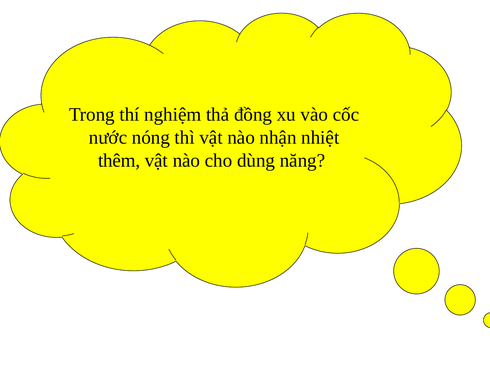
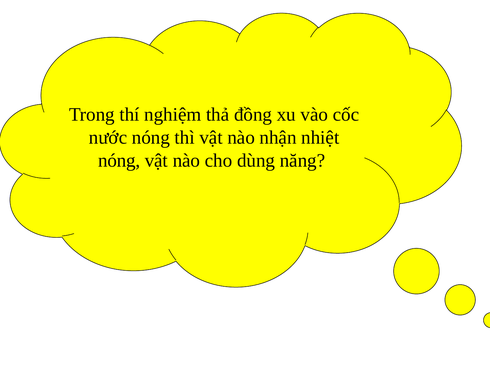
thêm: thêm -> nóng (119, 160)
